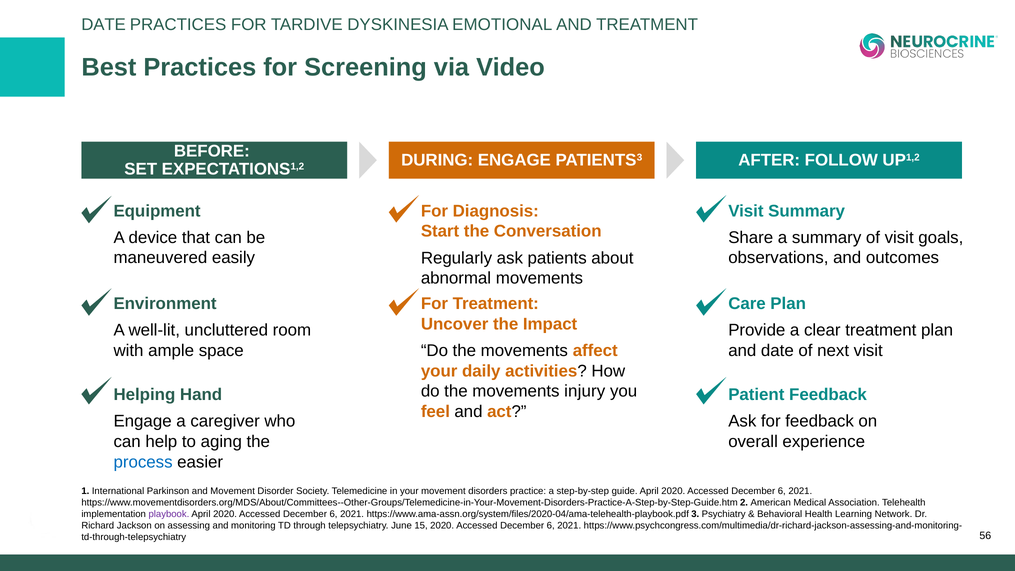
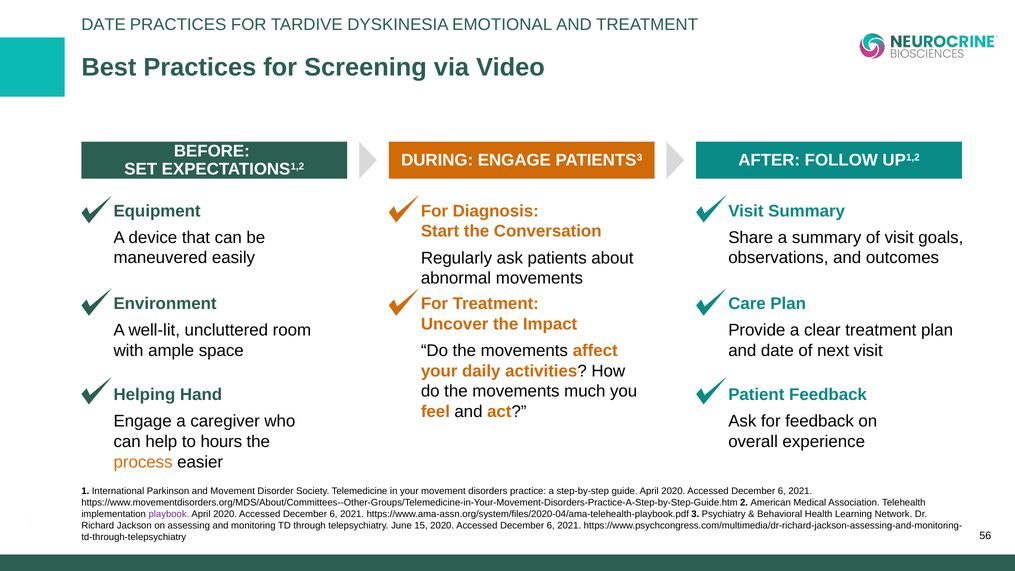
injury: injury -> much (585, 391)
aging: aging -> hours (221, 442)
process colour: blue -> orange (143, 462)
